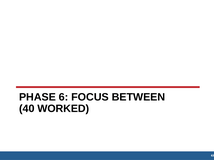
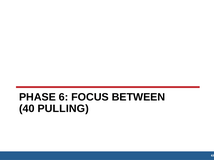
WORKED: WORKED -> PULLING (63, 109)
